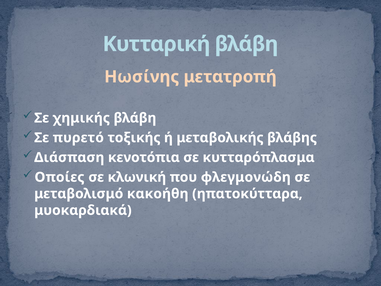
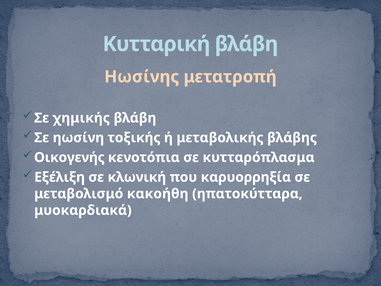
πυρετό: πυρετό -> ηωσίνη (78, 138)
Διάσπαση: Διάσπαση -> Οικογενής (69, 157)
Οποίες: Οποίες -> Εξέλιξη (60, 177)
φλεγμονώδη: φλεγμονώδη -> καρυορρηξία (246, 177)
